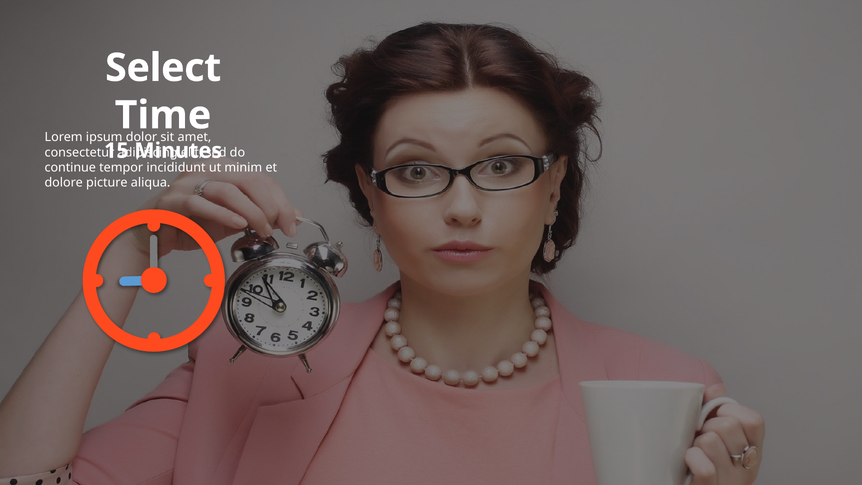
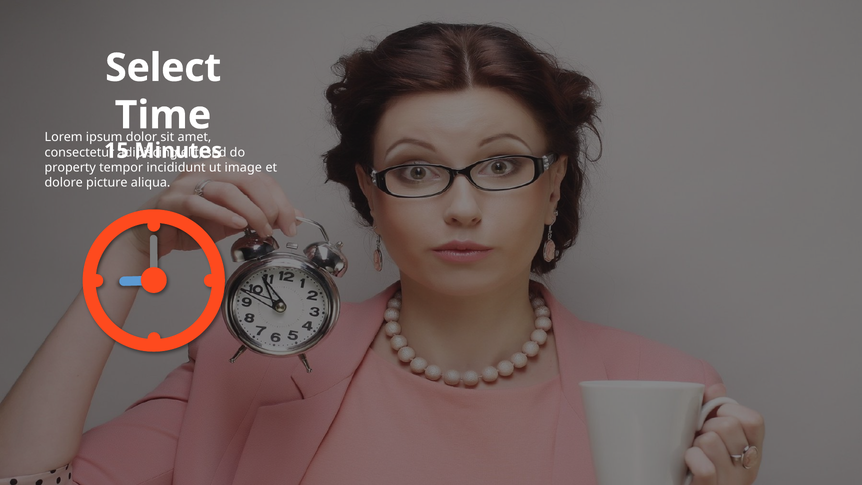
continue: continue -> property (70, 167)
minim: minim -> image (243, 167)
